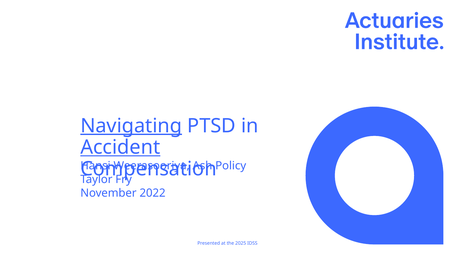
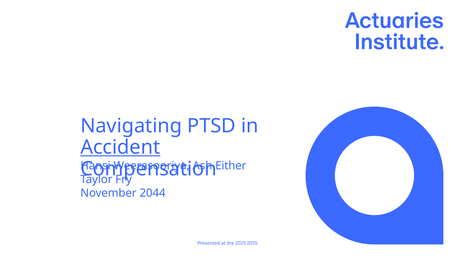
Navigating underline: present -> none (131, 126)
Policy: Policy -> Either (231, 166)
2022: 2022 -> 2044 (153, 193)
